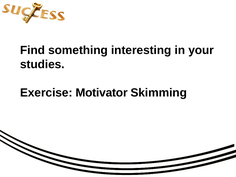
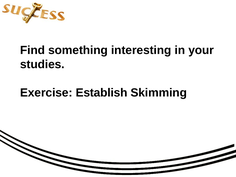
Motivator: Motivator -> Establish (102, 93)
